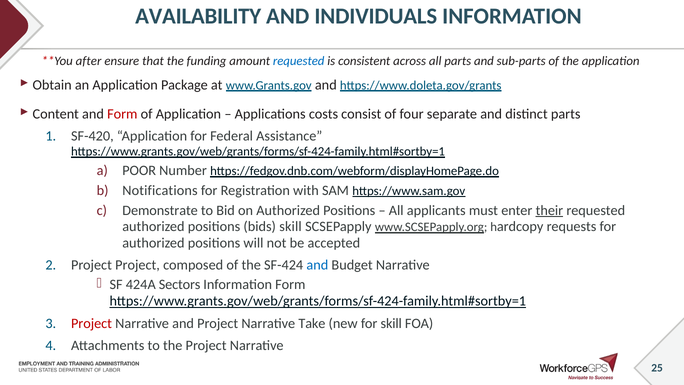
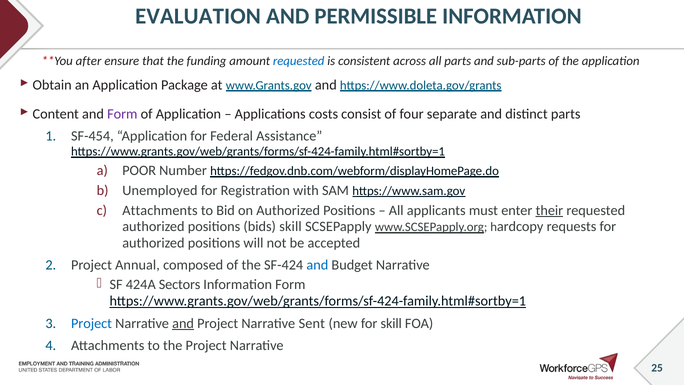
AVAILABILITY: AVAILABILITY -> EVALUATION (198, 16)
INDIVIDUALS: INDIVIDUALS -> PERMISSIBLE (376, 16)
Form colour: red -> purple (122, 114)
SF-420: SF-420 -> SF-454 (92, 136)
Notifications: Notifications -> Unemployed (160, 190)
Demonstrate: Demonstrate -> Attachments (160, 210)
Project Project: Project -> Annual (138, 265)
Project colour: red -> blue (92, 323)
and underline: none -> present (183, 323)
Take: Take -> Sent (312, 323)
